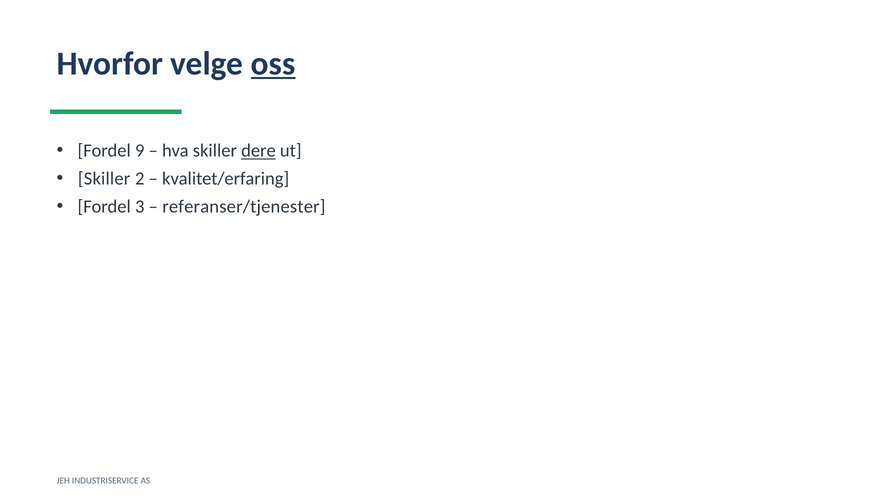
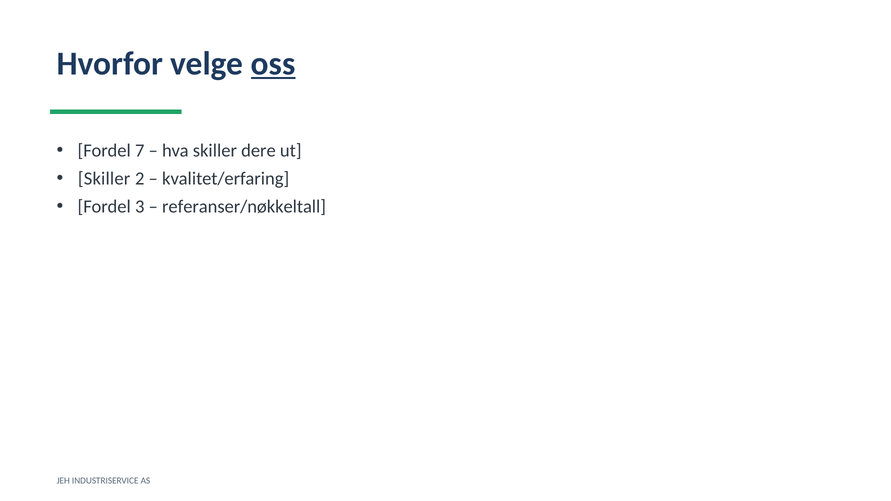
9: 9 -> 7 (140, 151)
dere underline: present -> none (258, 151)
referanser/tjenester: referanser/tjenester -> referanser/nøkkeltall (244, 207)
